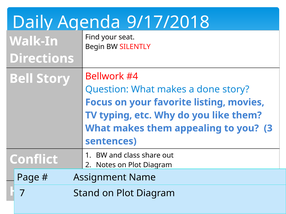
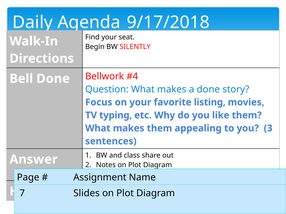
Bell Story: Story -> Done (53, 79)
Conflict: Conflict -> Answer (34, 160)
Stand: Stand -> Slides (87, 194)
